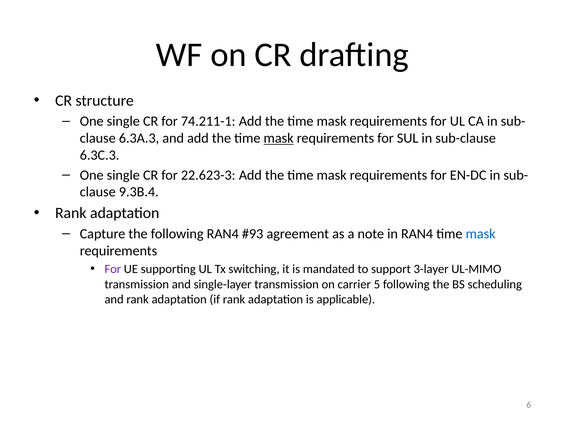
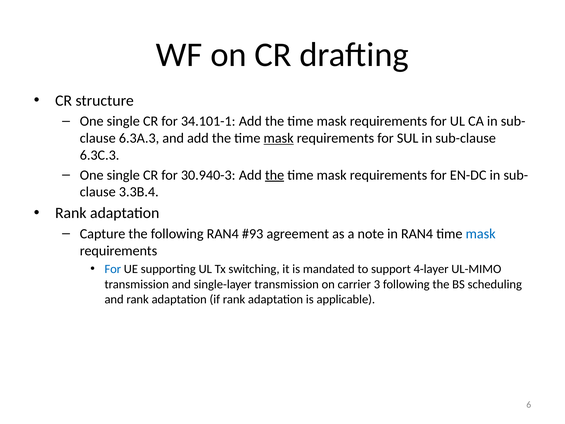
74.211-1: 74.211-1 -> 34.101-1 (208, 121)
22.623-3: 22.623-3 -> 30.940-3 (208, 175)
the underline: none -> present (275, 175)
9.3B.4: 9.3B.4 -> 3.3B.4 (139, 192)
For colour: purple -> blue (113, 269)
3-layer: 3-layer -> 4-layer (431, 269)
5: 5 -> 3 (377, 284)
